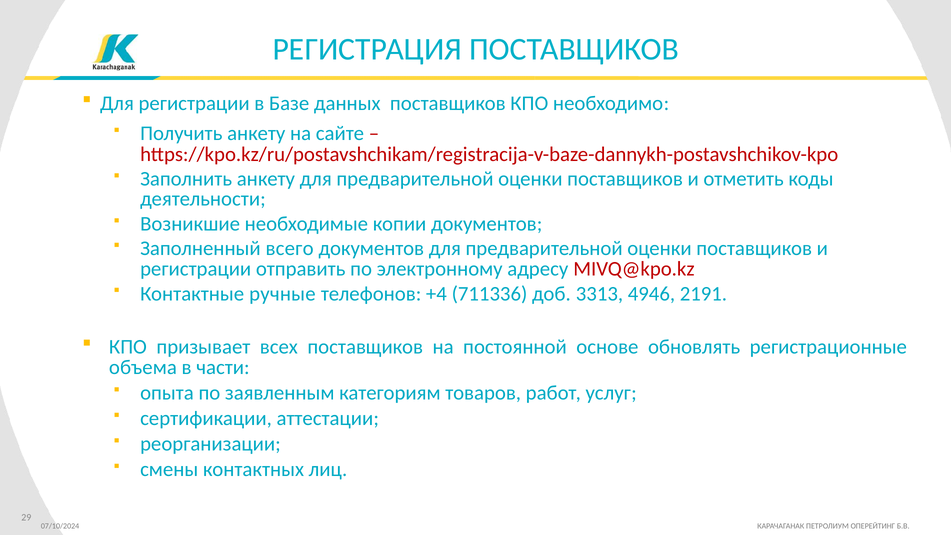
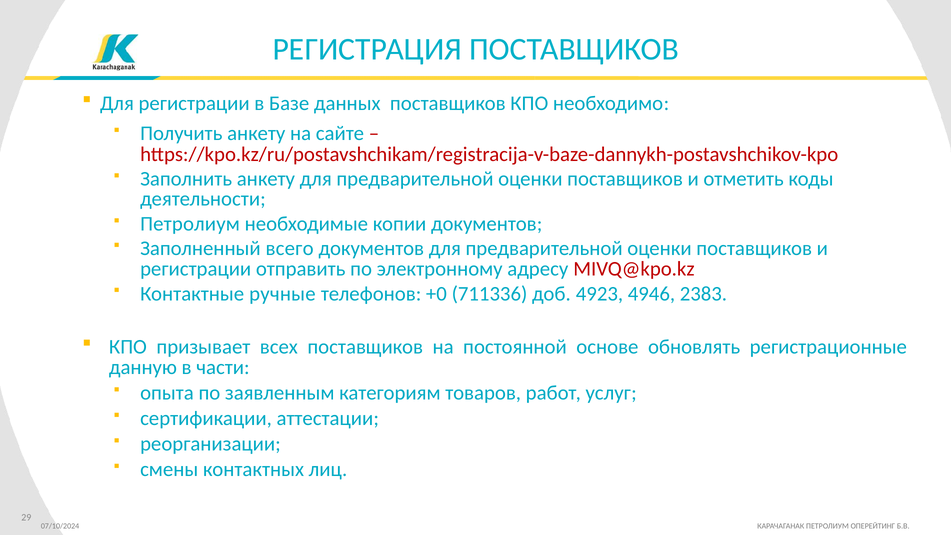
Возникшие: Возникшие -> Петролиум (190, 224)
+4: +4 -> +0 (436, 294)
3313: 3313 -> 4923 (599, 294)
2191: 2191 -> 2383 (703, 294)
объема: объема -> данную (143, 367)
